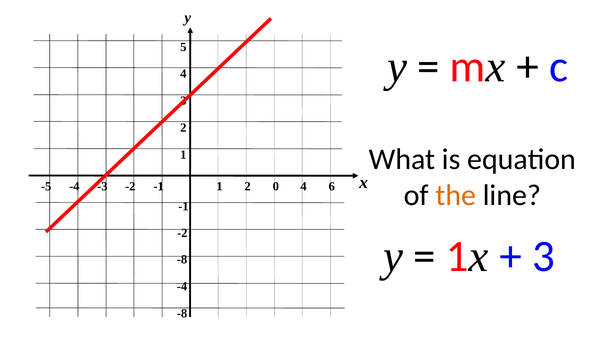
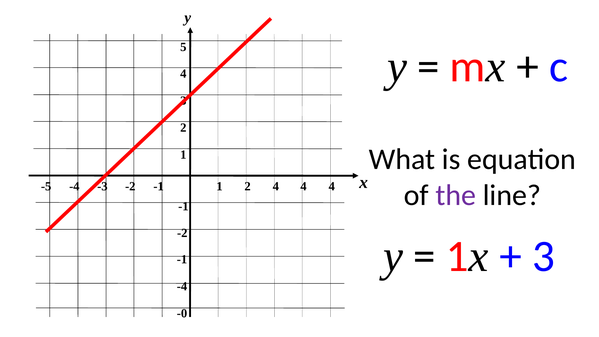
0: 0 -> 4 (276, 186)
6: 6 -> 4 (332, 186)
the colour: orange -> purple (456, 195)
-8: -8 -> -1 (182, 259)
-8: -8 -> -0 (182, 313)
